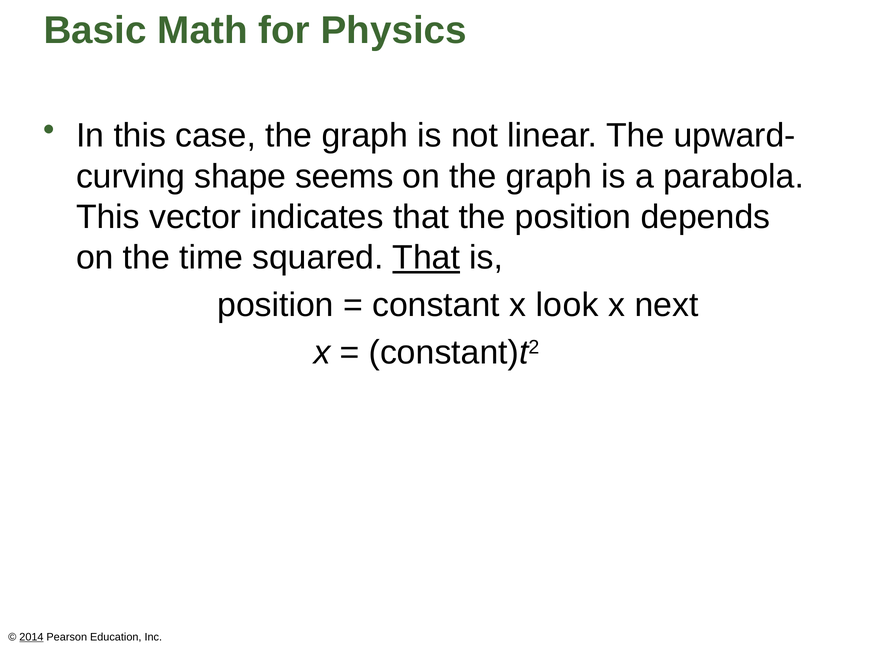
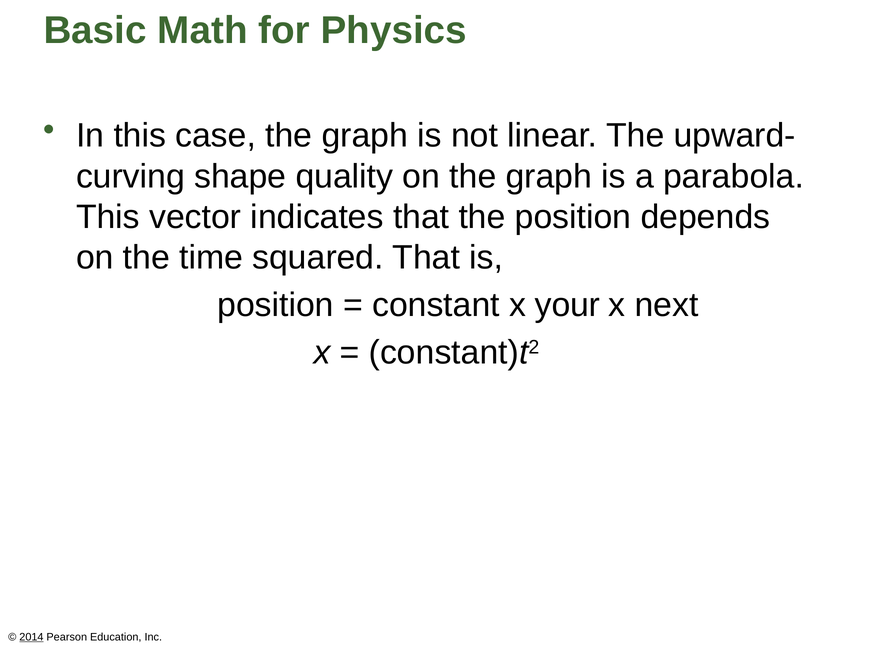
seems: seems -> quality (344, 176)
That underline: present -> none (426, 258)
look: look -> your (567, 305)
